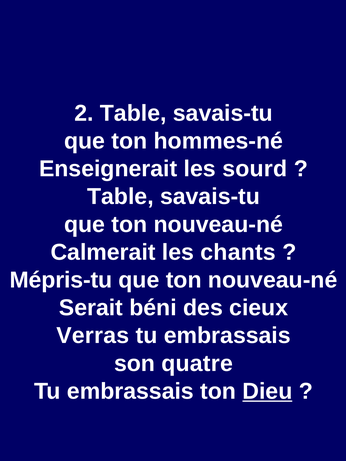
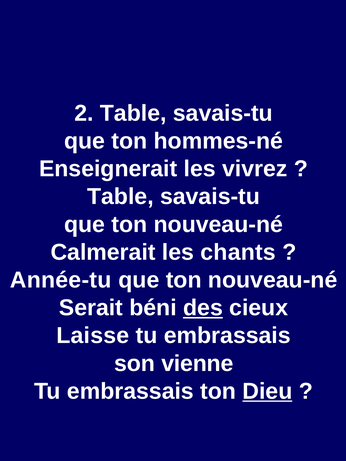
sourd: sourd -> vivrez (255, 169)
Mépris-tu: Mépris-tu -> Année-tu (61, 280)
des underline: none -> present (203, 308)
Verras: Verras -> Laisse (93, 336)
quatre: quatre -> vienne (197, 364)
